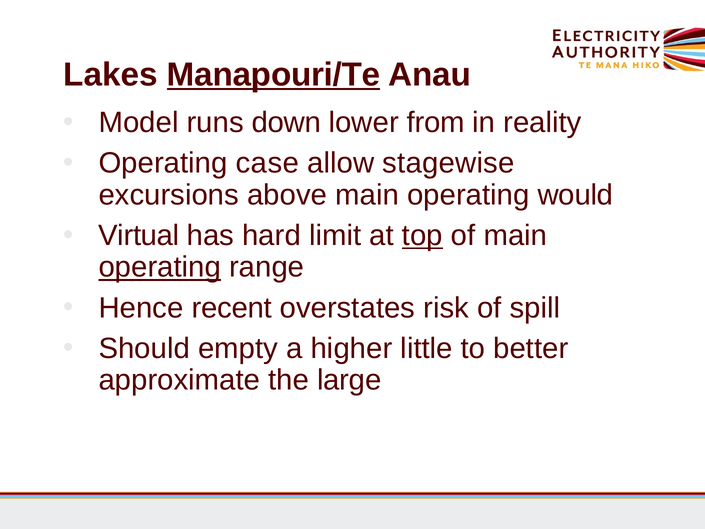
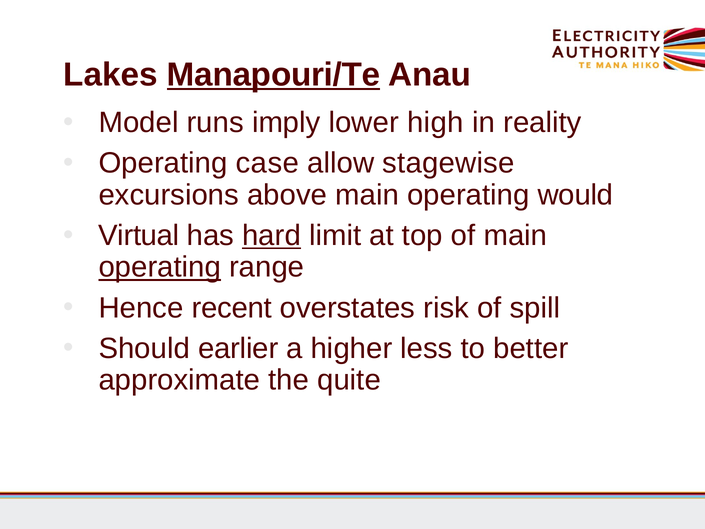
down: down -> imply (286, 123)
from: from -> high (435, 123)
hard underline: none -> present (272, 235)
top underline: present -> none (422, 235)
empty: empty -> earlier (238, 348)
little: little -> less (427, 348)
large: large -> quite (349, 380)
